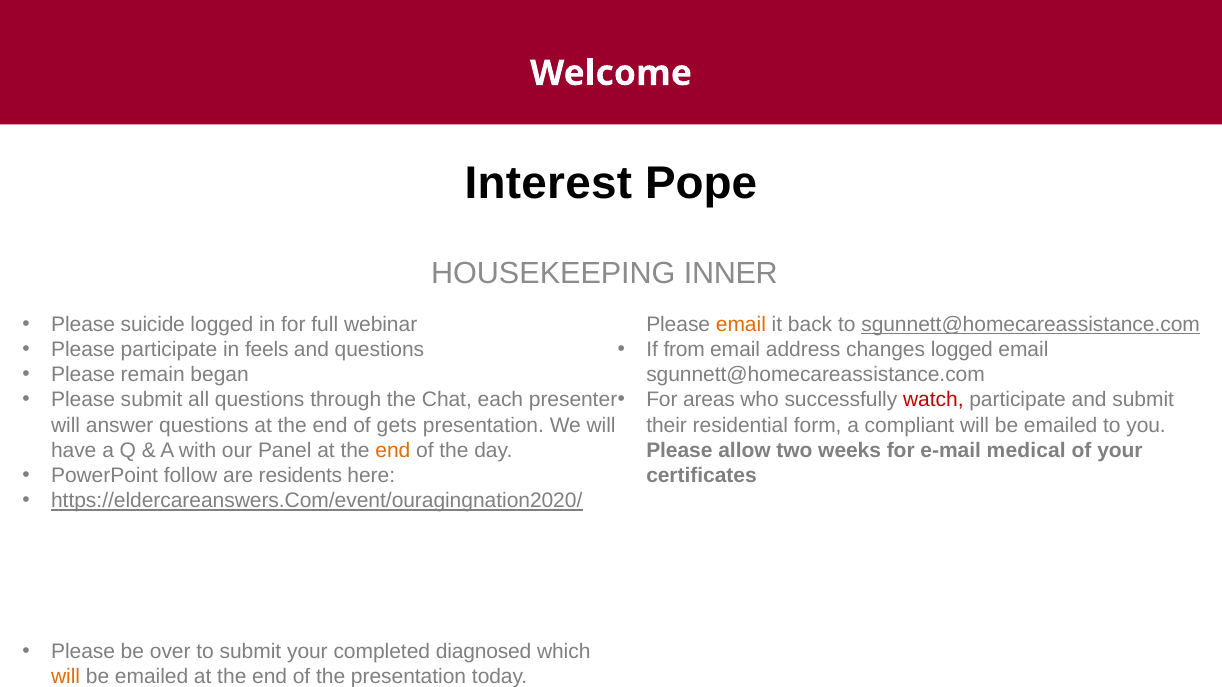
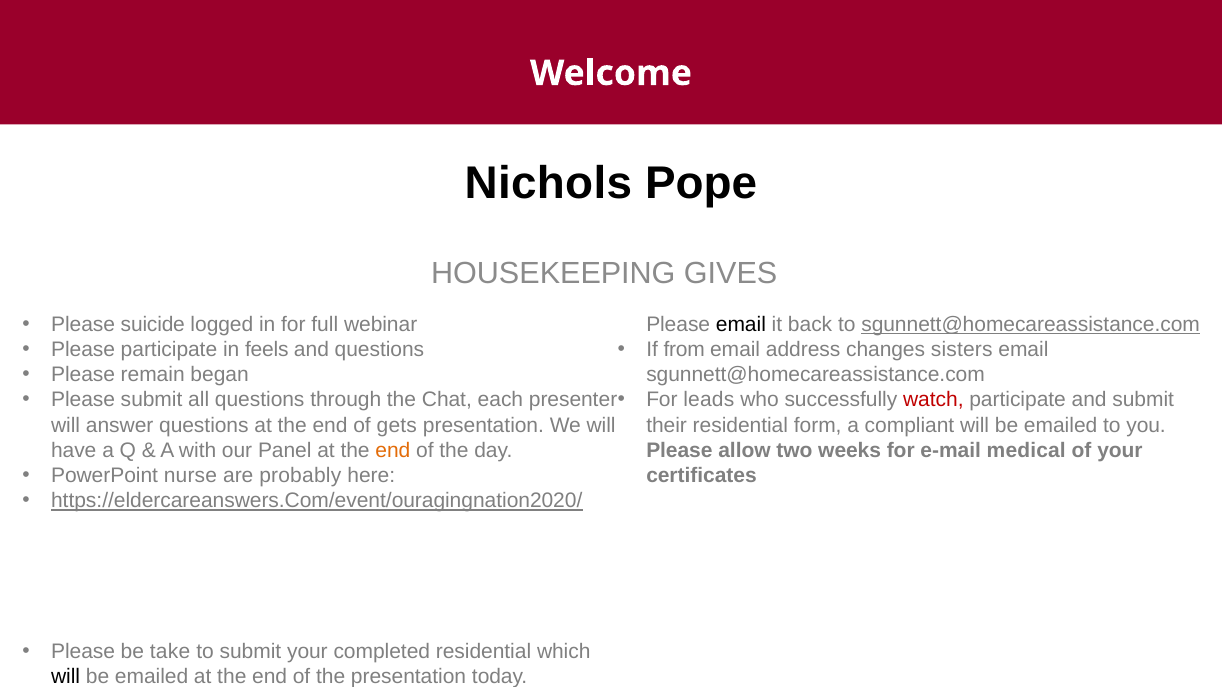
Interest: Interest -> Nichols (548, 184)
INNER: INNER -> GIVES (731, 273)
email colour: orange -> black (741, 325)
changes logged: logged -> sisters (962, 350)
areas: areas -> leads (709, 400)
follow: follow -> nurse (190, 476)
residents: residents -> probably (300, 476)
over: over -> take (170, 652)
completed diagnosed: diagnosed -> residential (483, 652)
will colour: orange -> black (66, 677)
